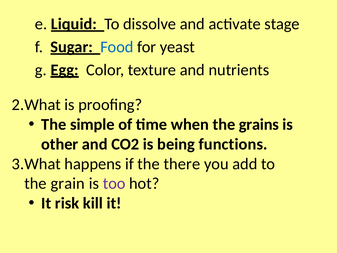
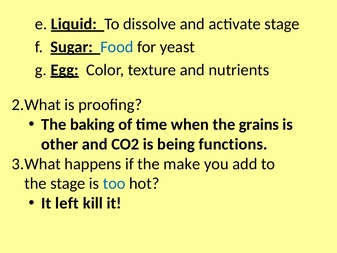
simple: simple -> baking (92, 124)
there: there -> make (182, 164)
the grain: grain -> stage (68, 183)
too colour: purple -> blue (114, 183)
risk: risk -> left (67, 203)
